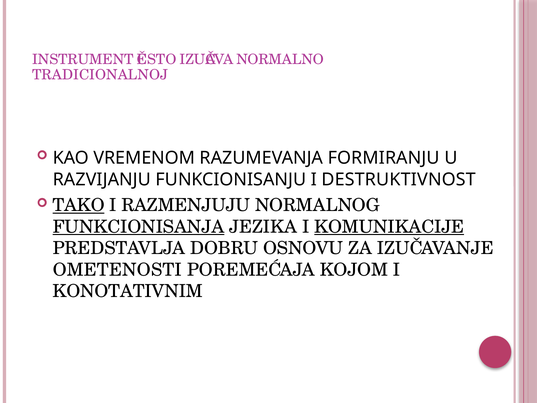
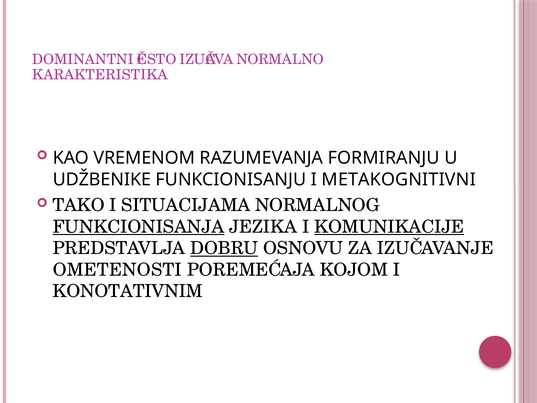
INSTRUMENT: INSTRUMENT -> DOMINANTNI (83, 59)
TRADICIONALNOJ: TRADICIONALNOJ -> KARAKTERISTIKA (100, 75)
RAZVIJANJU: RAZVIJANJU -> UDŽBENIKE (102, 179)
DESTRUKTIVNOST: DESTRUKTIVNOST -> METAKOGNITIVNI (399, 179)
TAKO underline: present -> none (79, 205)
RAZMENJUJU: RAZMENJUJU -> SITUACIJAMA (186, 205)
DOBRU underline: none -> present (224, 248)
